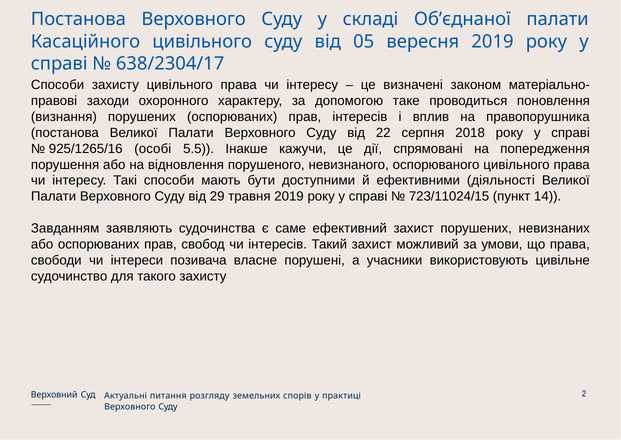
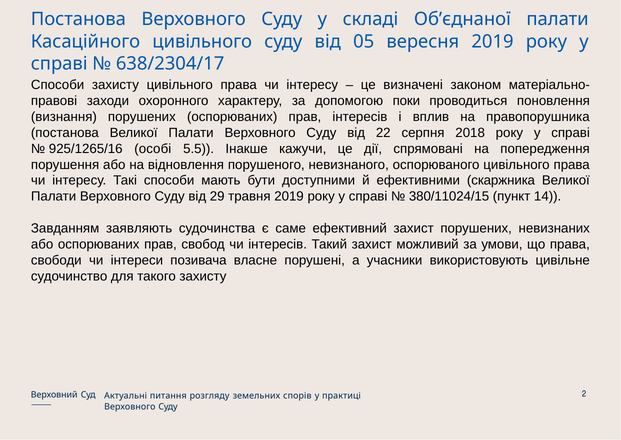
таке: таке -> поки (406, 101)
діяльності: діяльності -> скаржника (501, 180)
723/11024/15: 723/11024/15 -> 380/11024/15 (449, 196)
